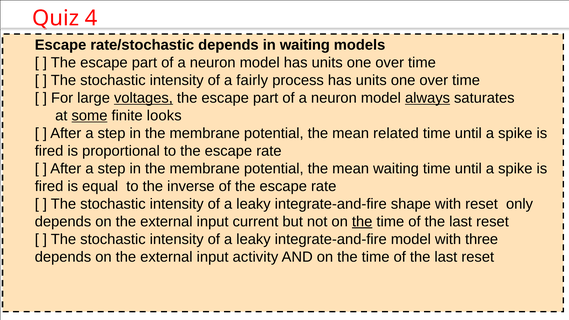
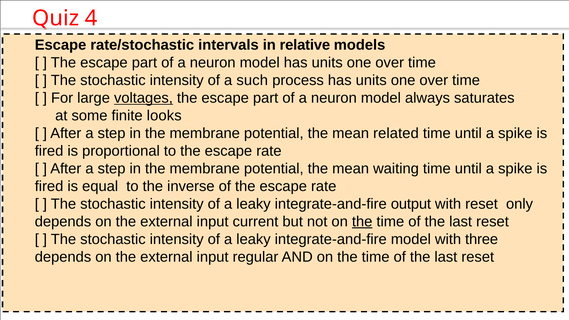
rate/stochastic depends: depends -> intervals (228, 45)
in waiting: waiting -> relative (305, 45)
fairly: fairly -> such (252, 80)
always underline: present -> none (427, 98)
some underline: present -> none (90, 116)
shape: shape -> output (411, 204)
activity: activity -> regular (256, 257)
